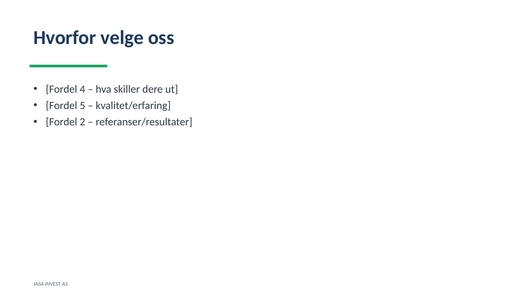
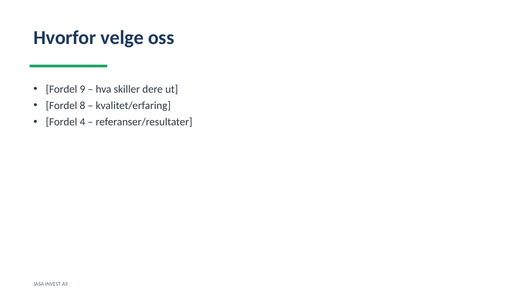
4: 4 -> 9 (82, 89)
5: 5 -> 8 (82, 106)
2: 2 -> 4 (82, 122)
